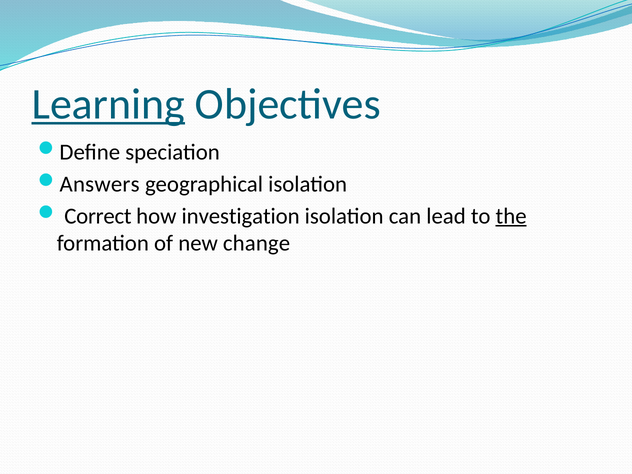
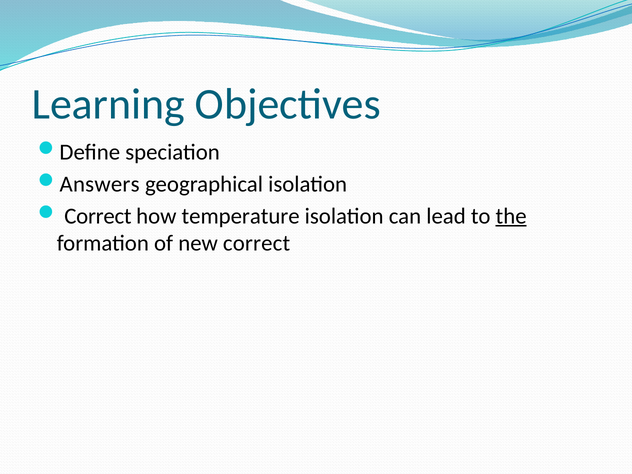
Learning underline: present -> none (108, 104)
investigation: investigation -> temperature (241, 216)
new change: change -> correct (257, 243)
